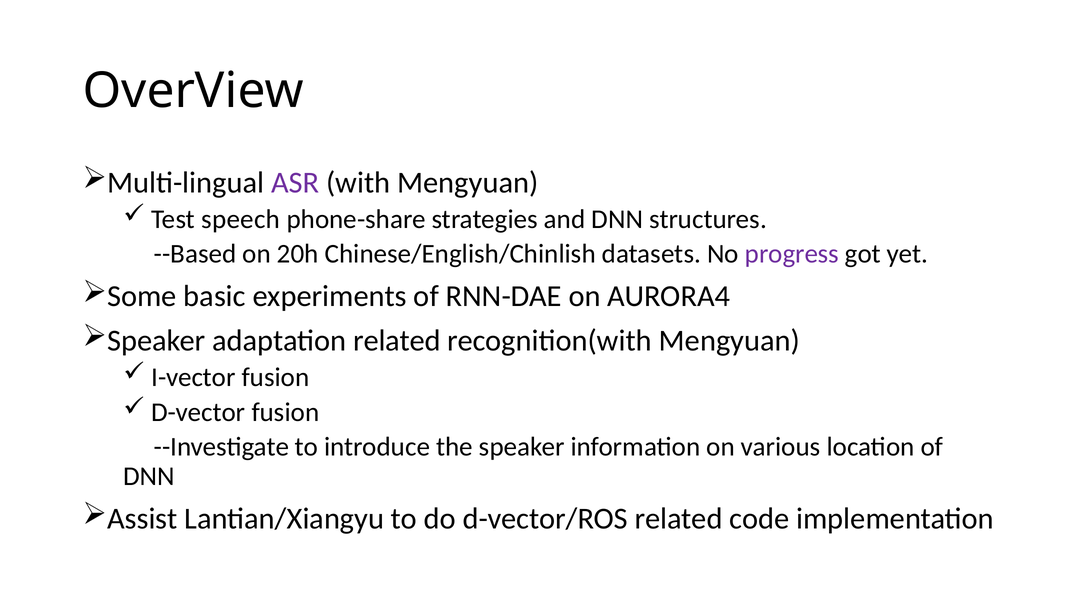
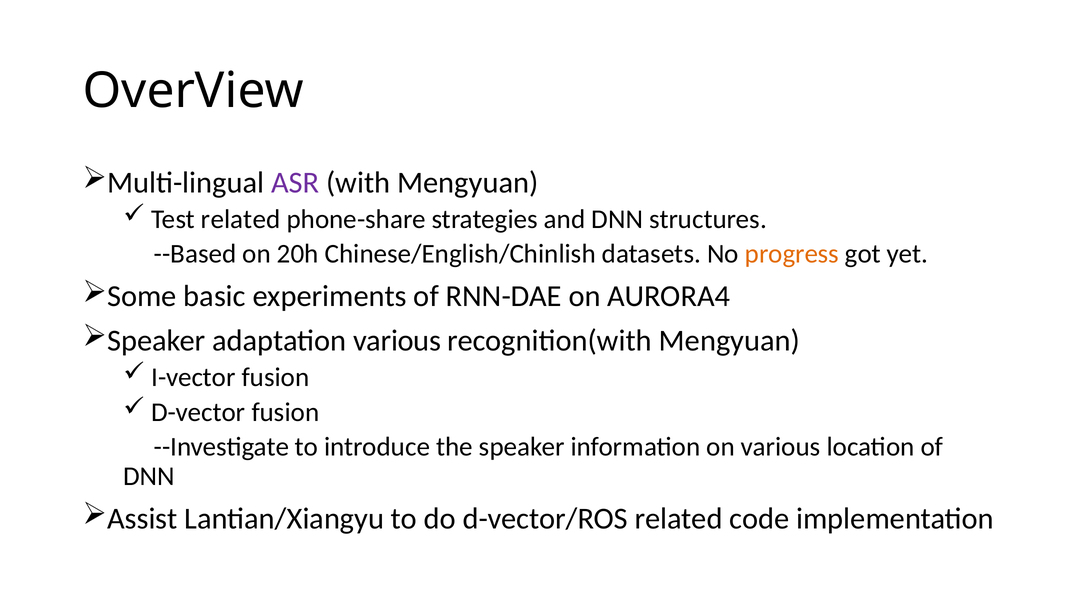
Test speech: speech -> related (241, 219)
progress colour: purple -> orange (792, 254)
adaptation related: related -> various (397, 341)
